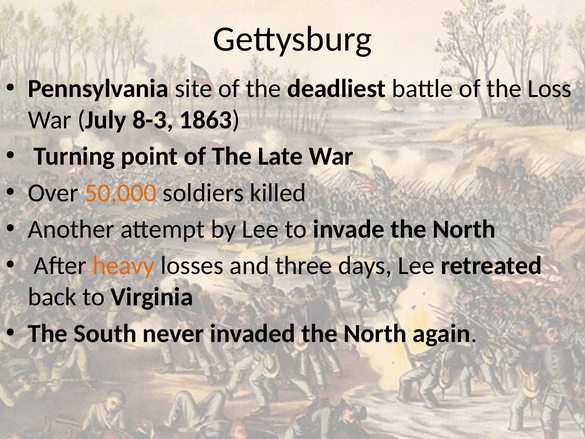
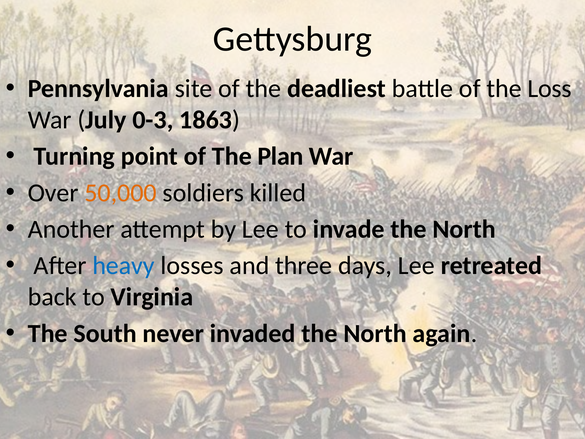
8-3: 8-3 -> 0-3 (153, 120)
Late: Late -> Plan (280, 156)
heavy colour: orange -> blue (124, 266)
